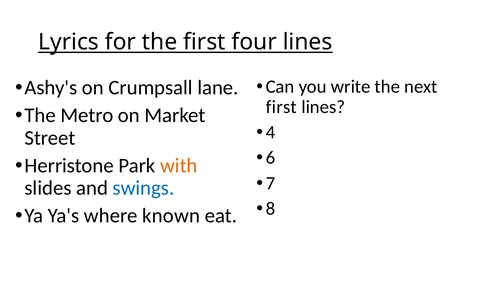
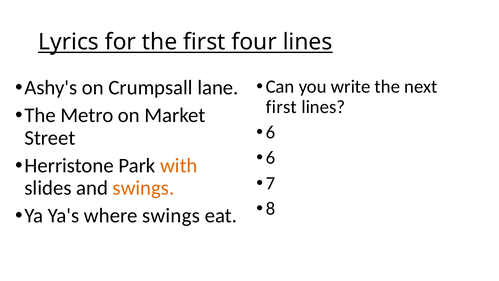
4: 4 -> 6 (270, 132)
swings colour: blue -> orange (143, 188)
where known: known -> swings (171, 215)
